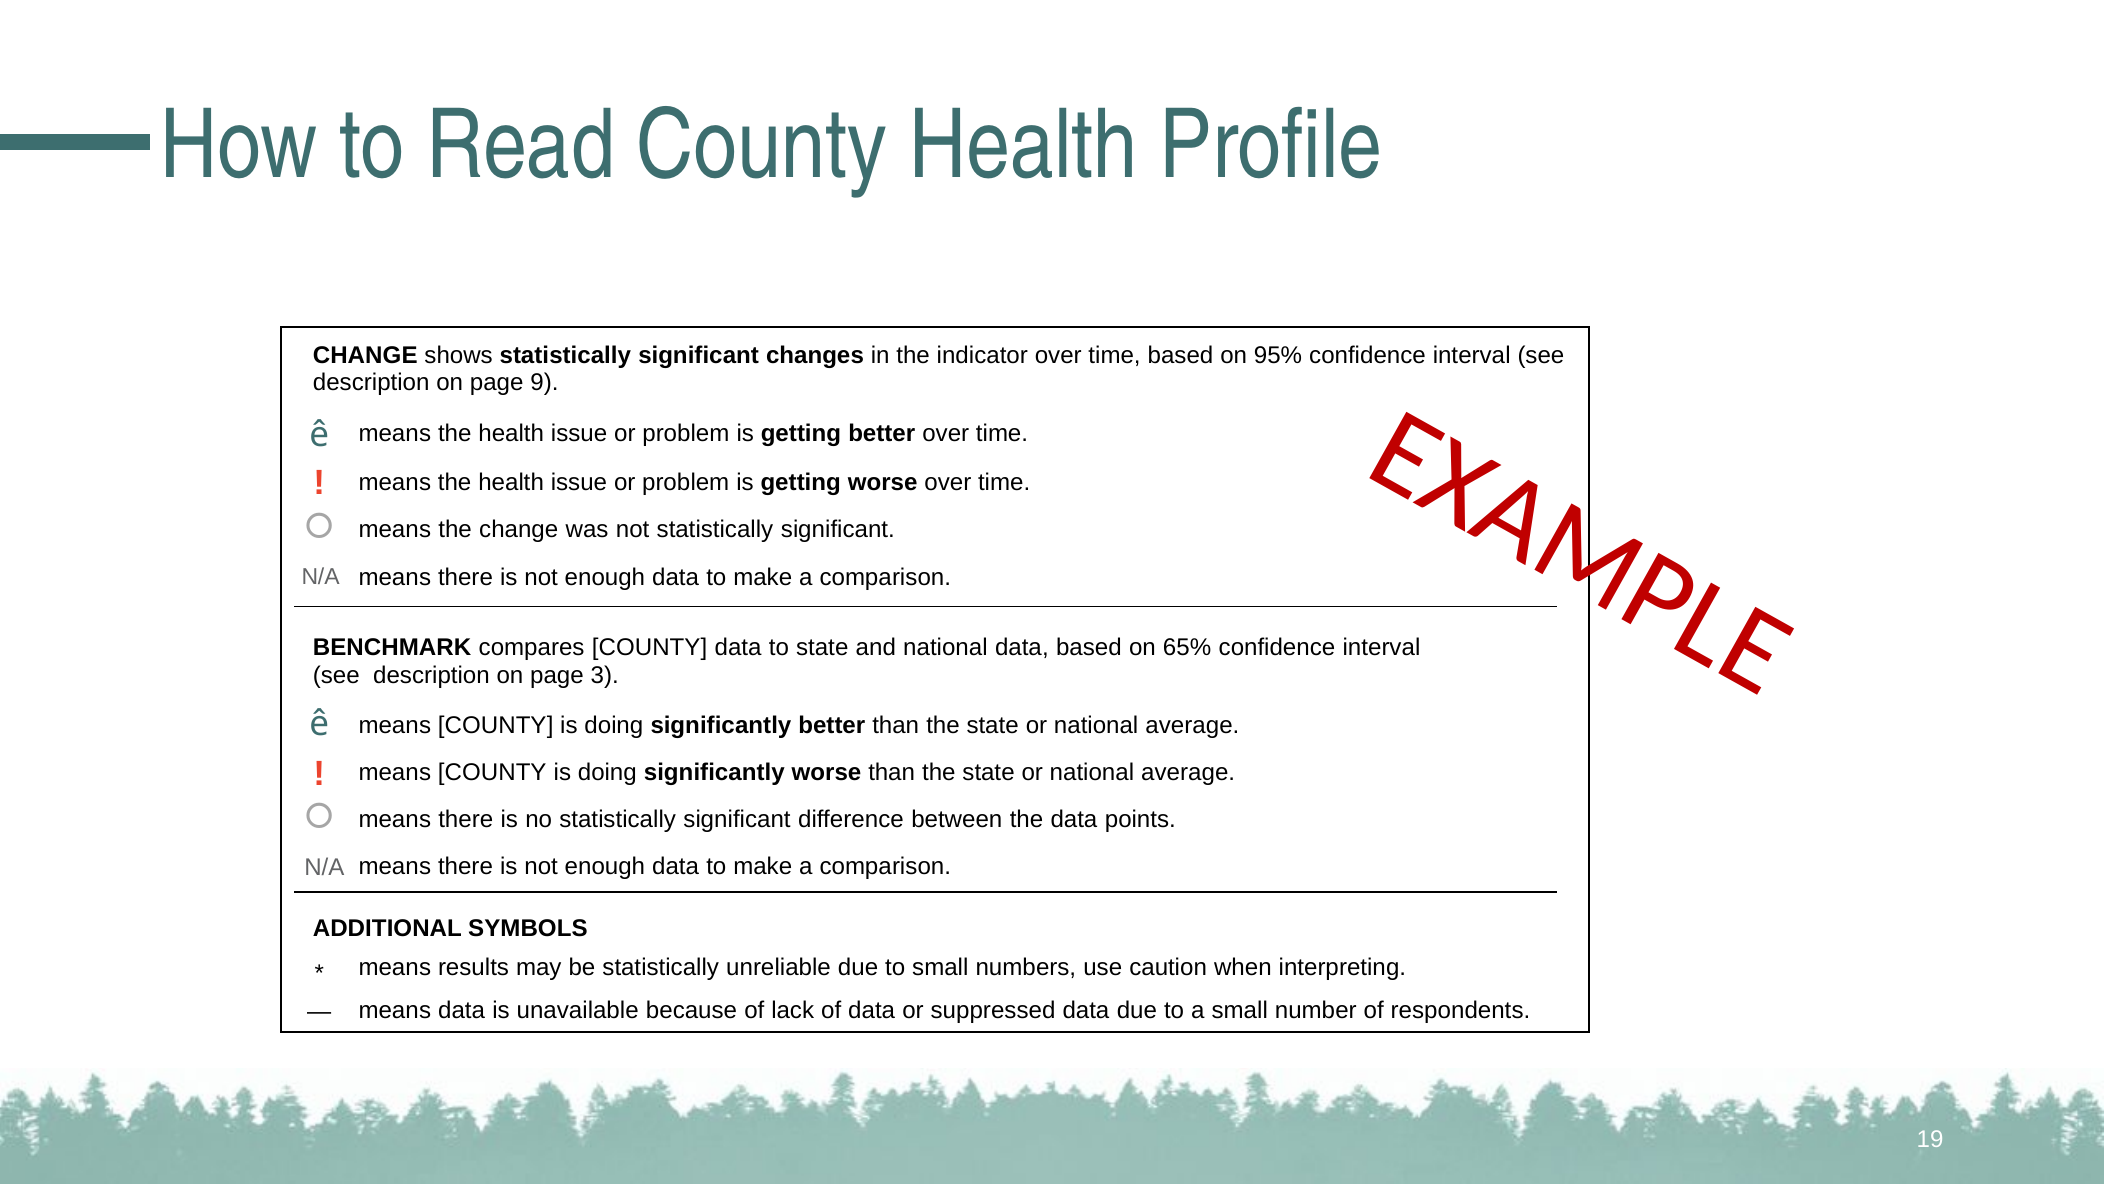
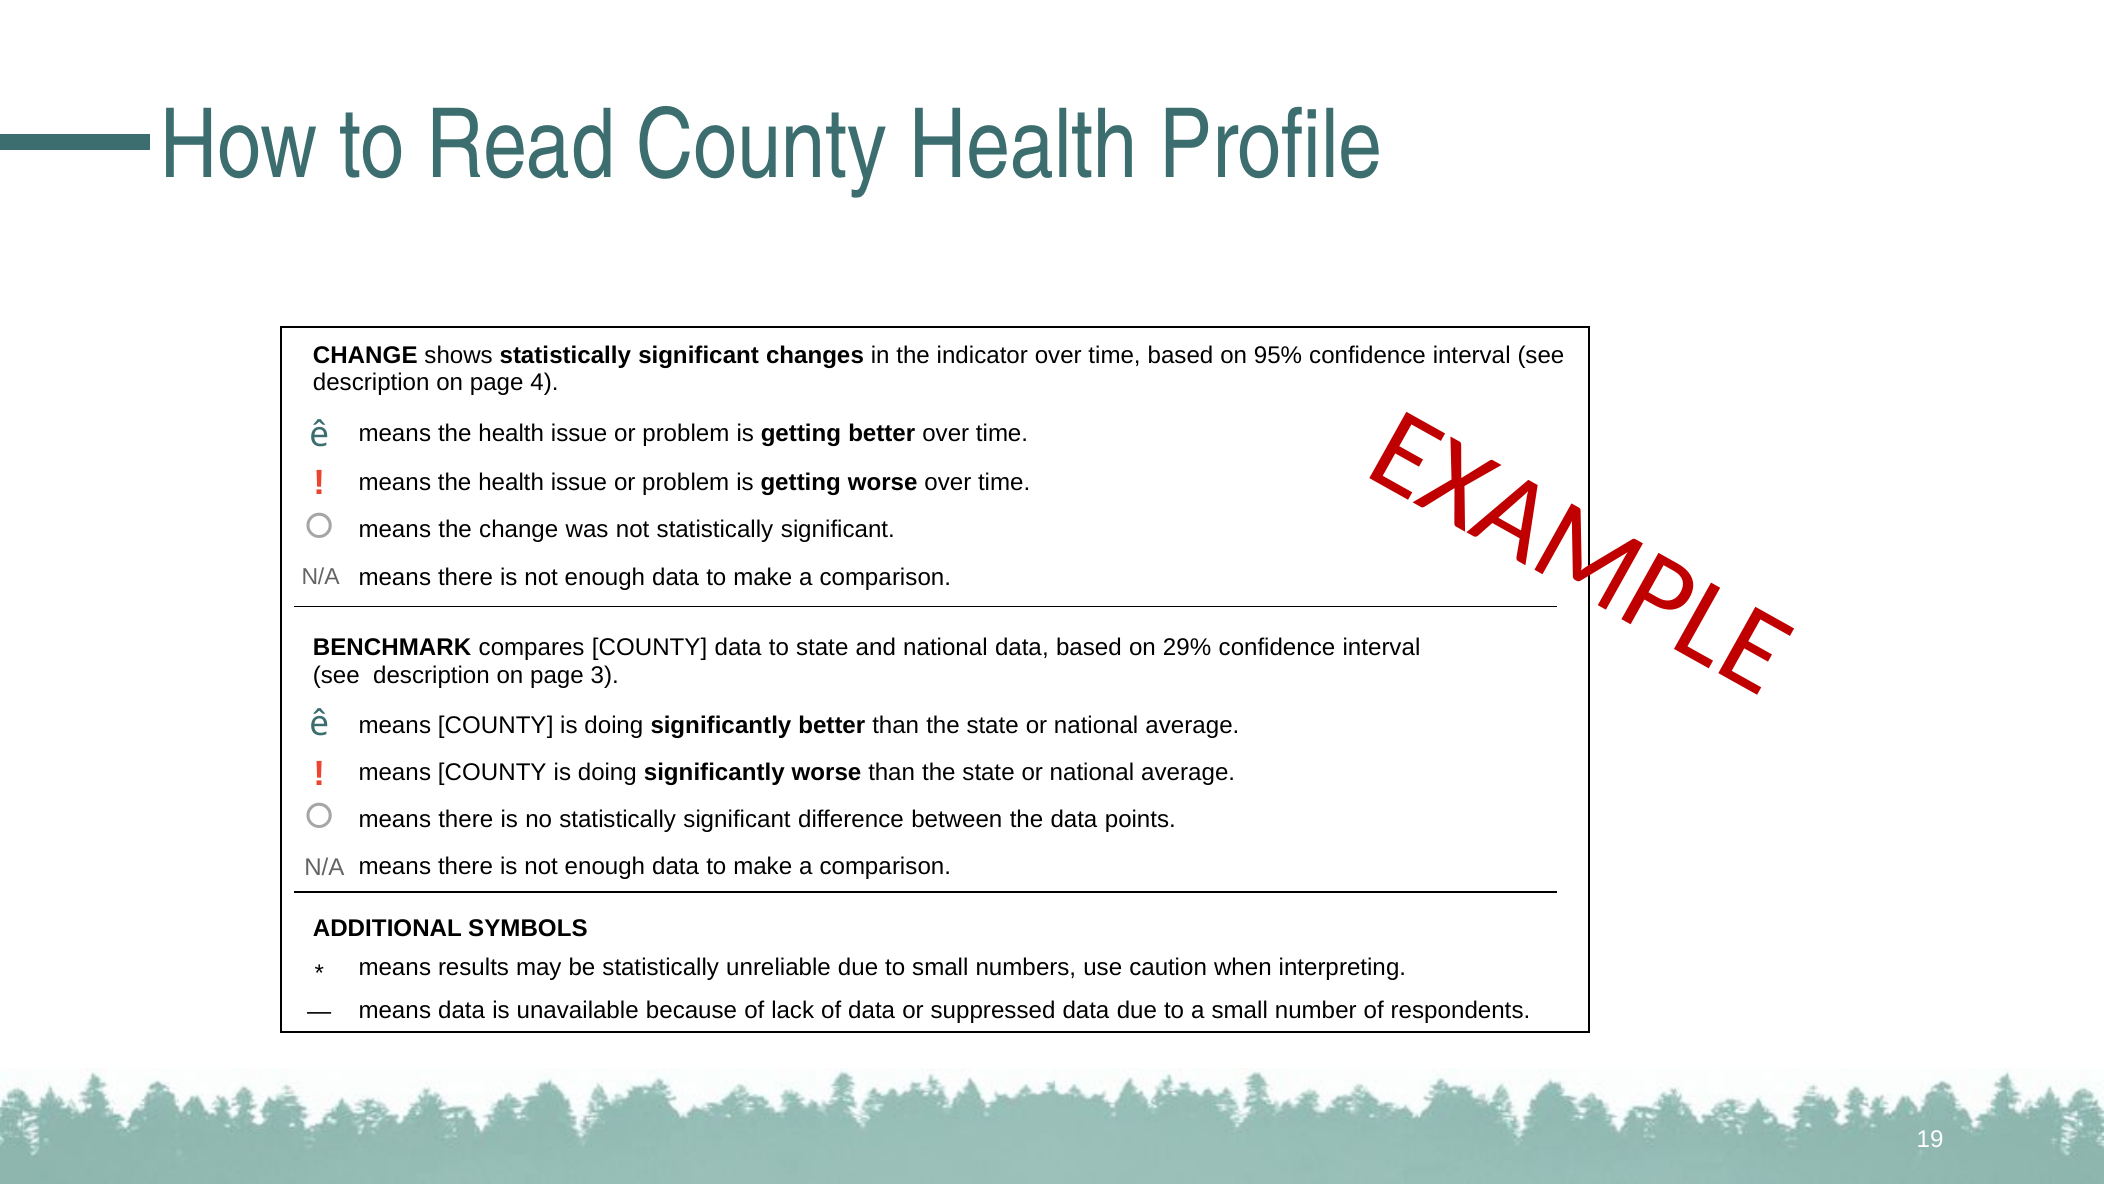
9: 9 -> 4 (544, 383)
65%: 65% -> 29% (1187, 647)
